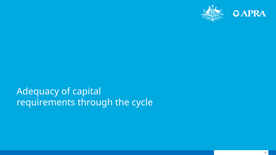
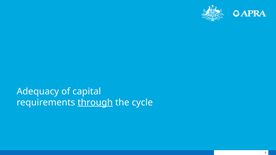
through underline: none -> present (95, 103)
